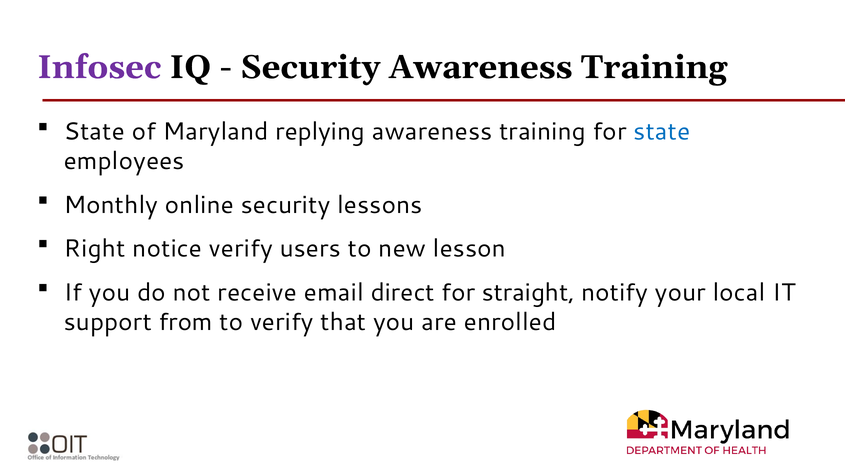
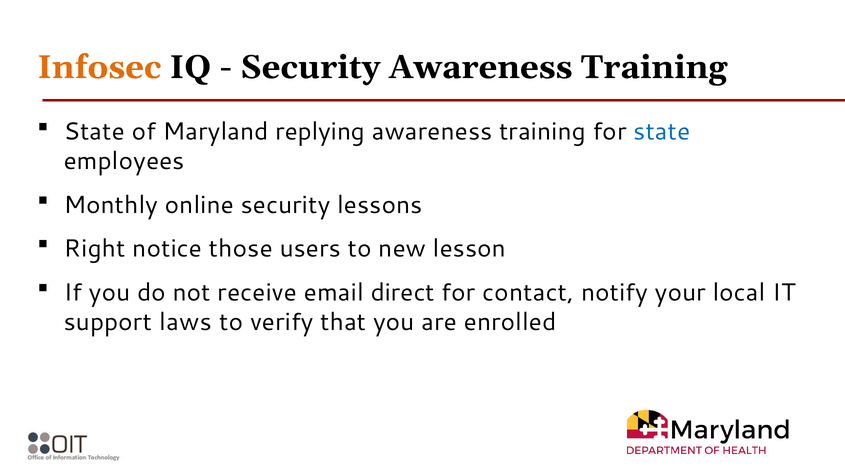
Infosec colour: purple -> orange (99, 67)
notice verify: verify -> those (241, 248)
straight: straight -> contact (528, 292)
from: from -> laws (185, 322)
